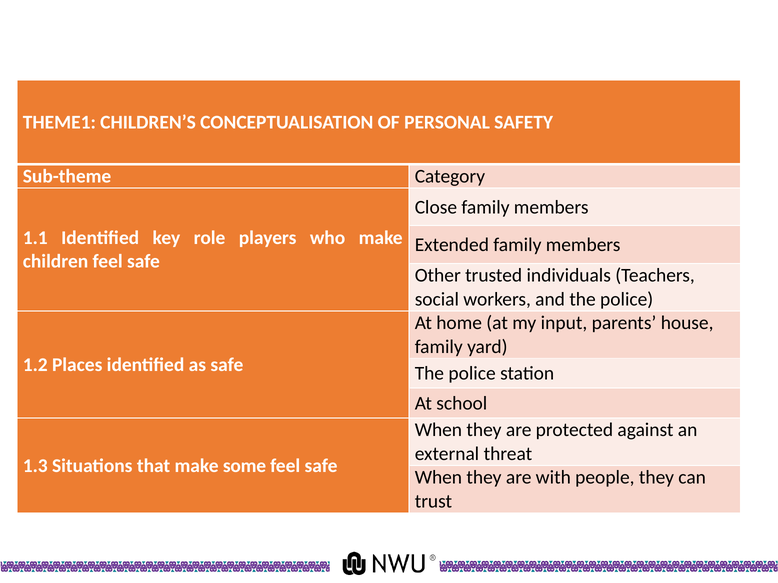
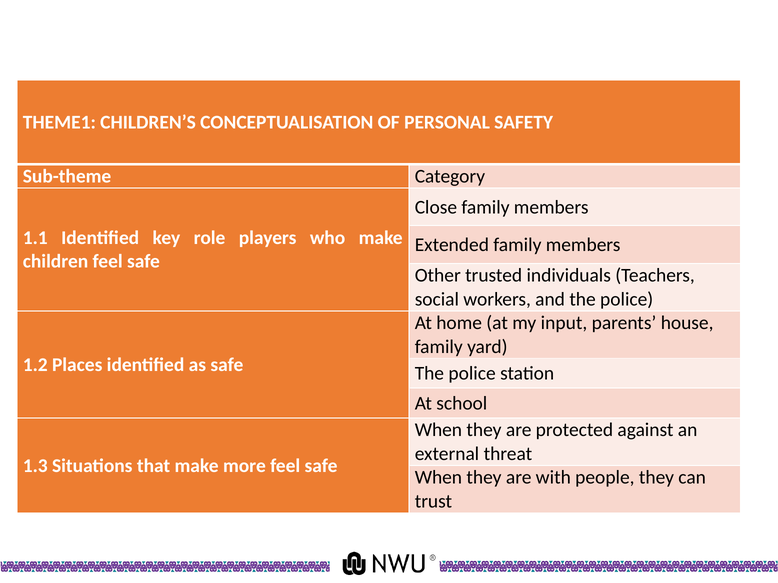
some: some -> more (244, 466)
